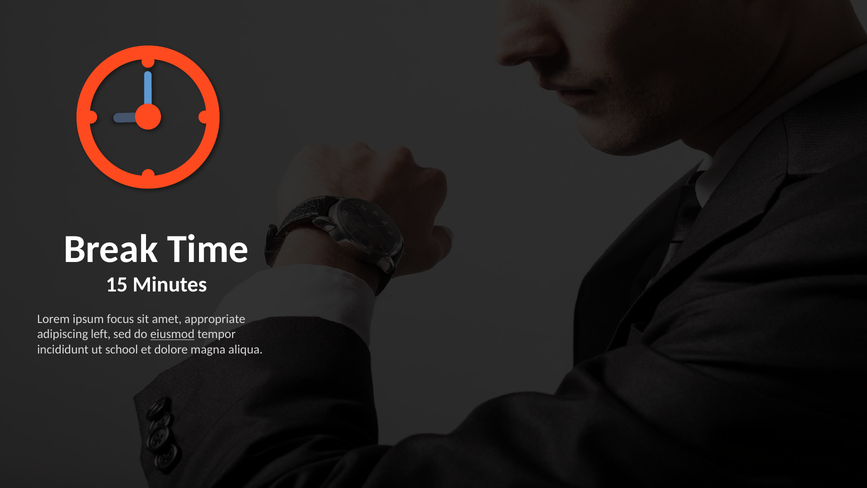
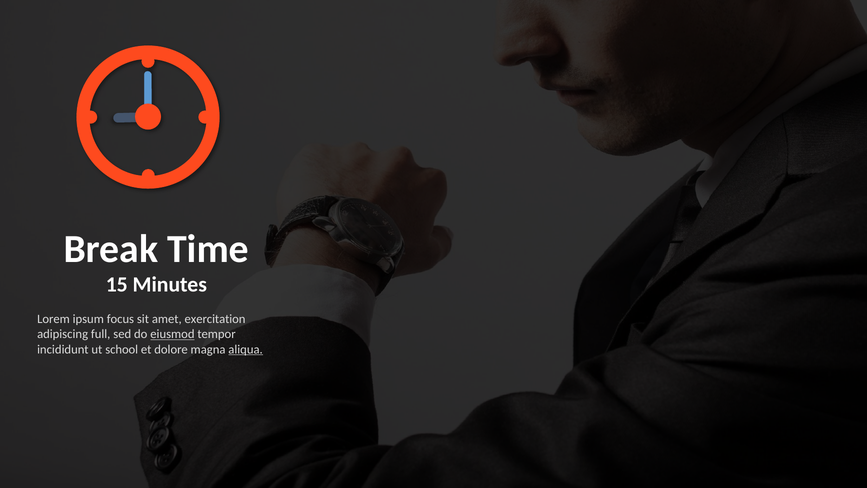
appropriate: appropriate -> exercitation (215, 319)
left: left -> full (101, 334)
aliqua underline: none -> present (246, 349)
